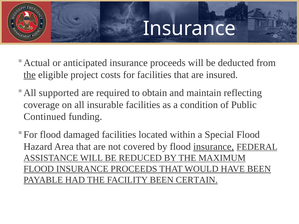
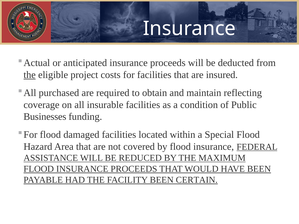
supported: supported -> purchased (59, 93)
Continued: Continued -> Businesses (45, 117)
insurance underline: present -> none (214, 147)
